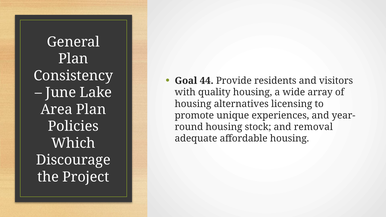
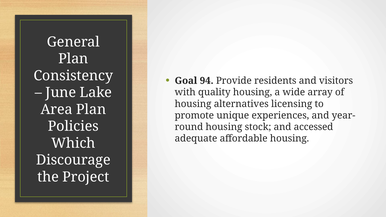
44: 44 -> 94 (207, 81)
removal: removal -> accessed (313, 127)
